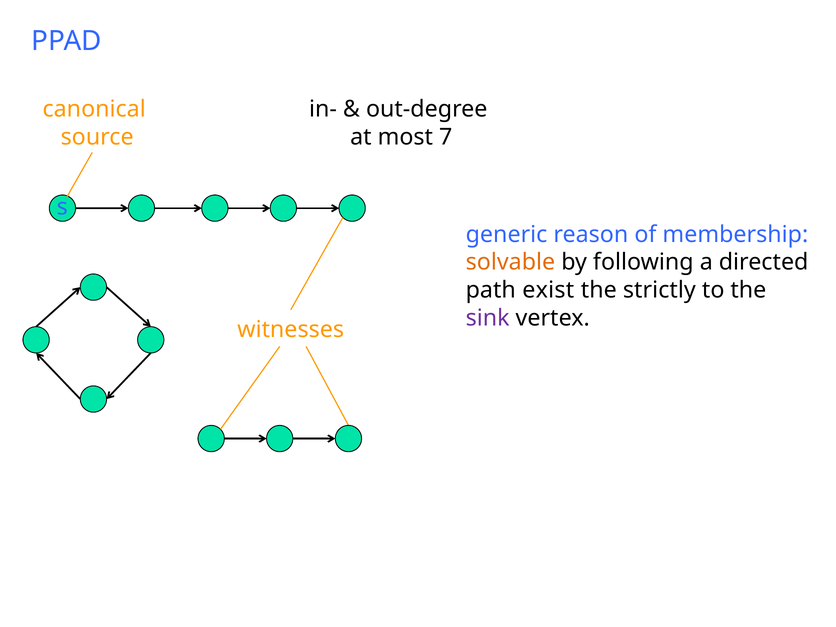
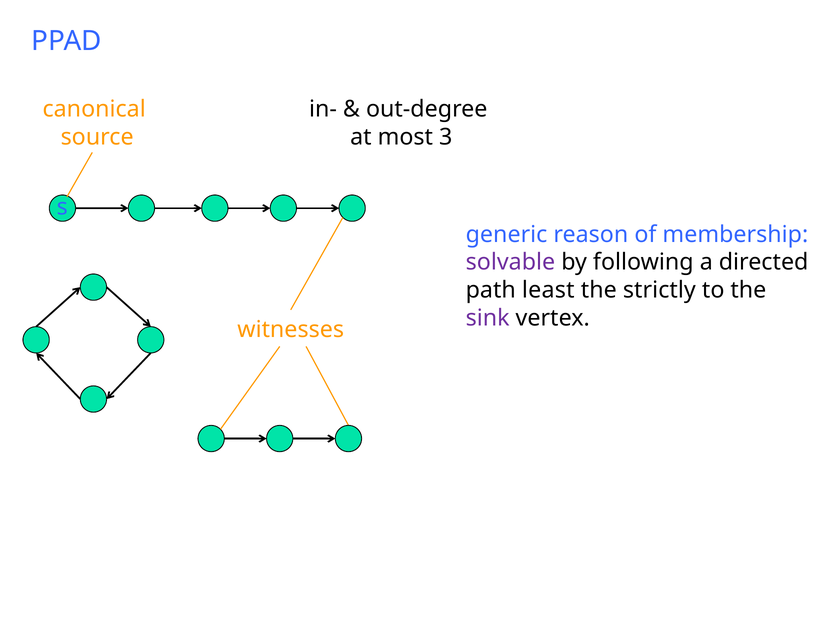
7: 7 -> 3 (446, 137)
solvable colour: orange -> purple (510, 262)
exist: exist -> least (548, 290)
